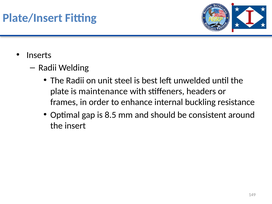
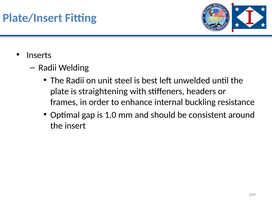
maintenance: maintenance -> straightening (103, 91)
8.5: 8.5 -> 1.0 (110, 115)
